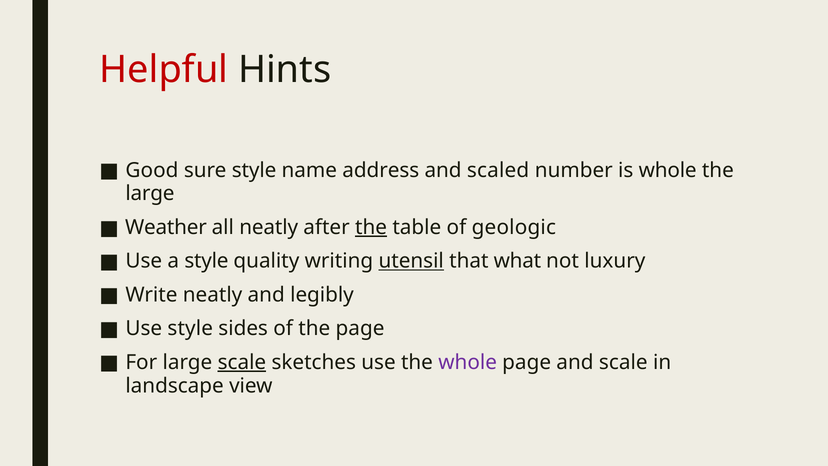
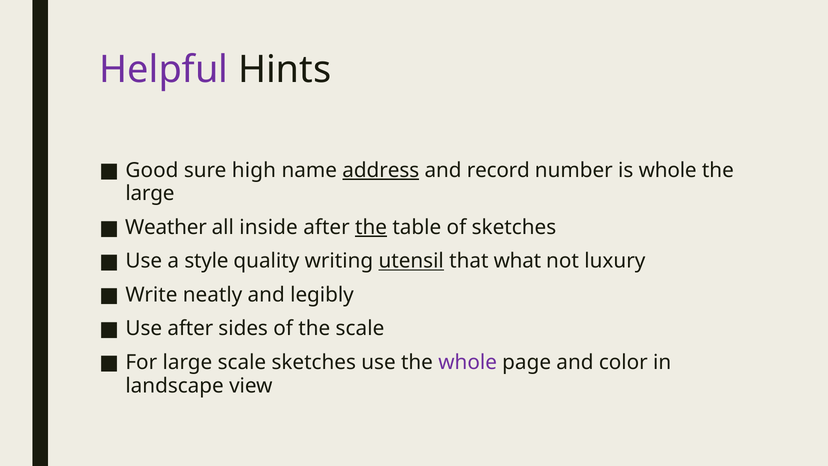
Helpful colour: red -> purple (164, 70)
sure style: style -> high (254, 170)
address underline: none -> present (381, 170)
scaled: scaled -> record (498, 170)
all neatly: neatly -> inside (269, 227)
of geologic: geologic -> sketches (514, 227)
Use style: style -> after (190, 328)
the page: page -> scale (360, 328)
scale underline: present -> none (242, 362)
and scale: scale -> color (623, 362)
